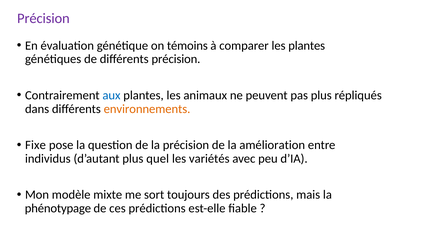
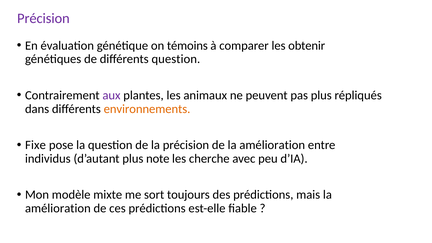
les plantes: plantes -> obtenir (307, 46)
différents précision: précision -> question (176, 59)
aux colour: blue -> purple (111, 95)
quel: quel -> note (158, 159)
variétés: variétés -> cherche (209, 159)
phénotypage: phénotypage -> amélioration (58, 208)
